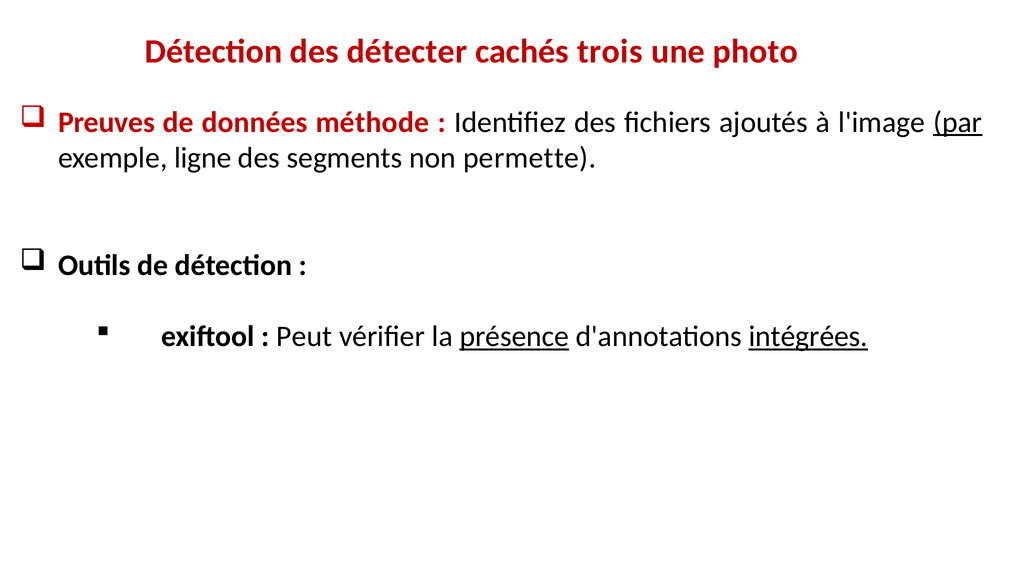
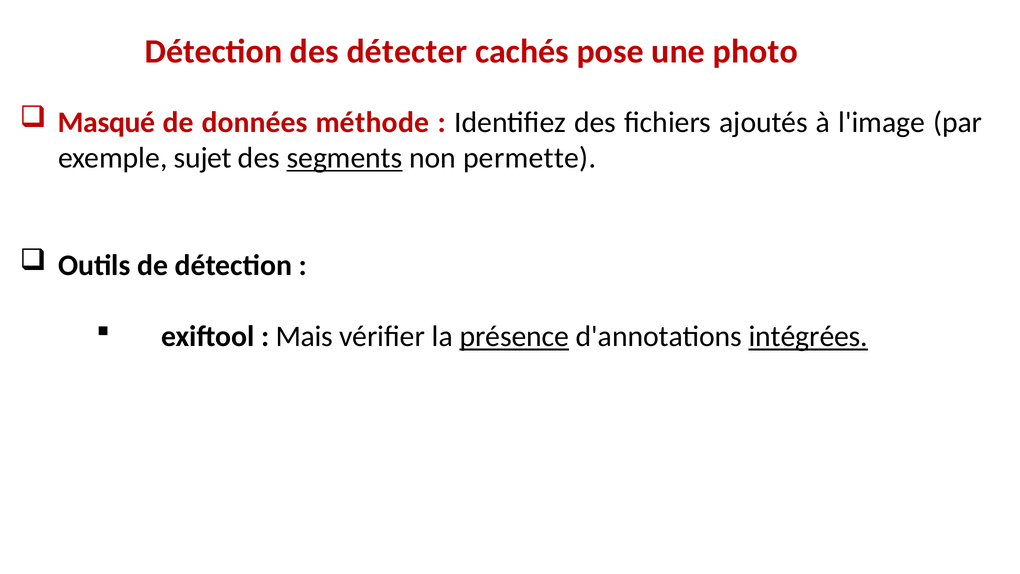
trois: trois -> pose (610, 51)
Preuves: Preuves -> Masqué (106, 122)
par underline: present -> none (958, 122)
ligne: ligne -> sujet (203, 158)
segments underline: none -> present (345, 158)
Peut: Peut -> Mais (304, 337)
